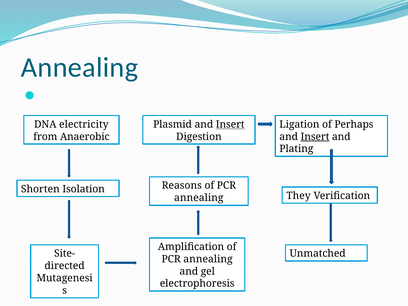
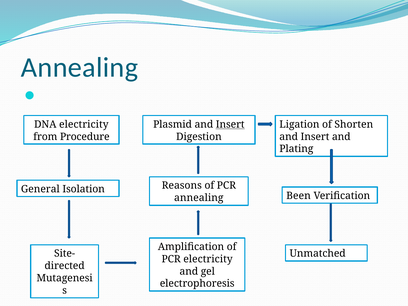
Perhaps: Perhaps -> Shorten (354, 124)
Anaerobic: Anaerobic -> Procedure (85, 137)
Insert underline: present -> none (315, 137)
Shorten: Shorten -> General (40, 189)
They: They -> Been (299, 196)
annealing: annealing -> electricity (208, 259)
